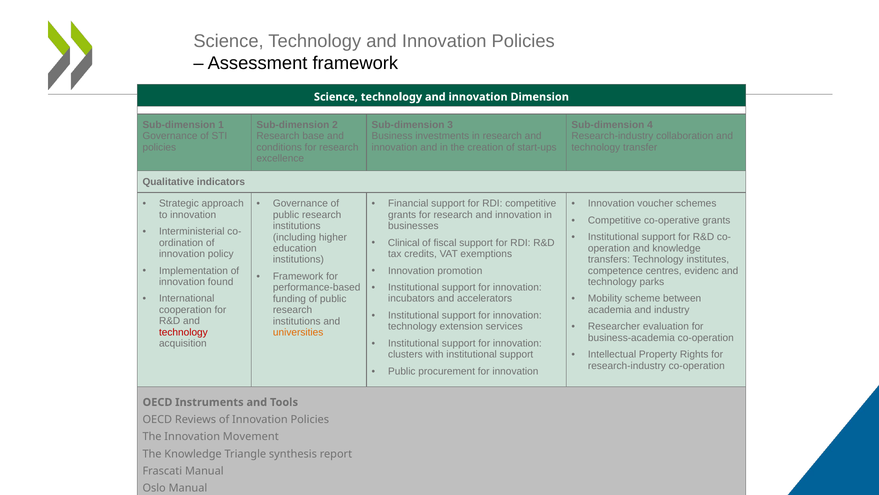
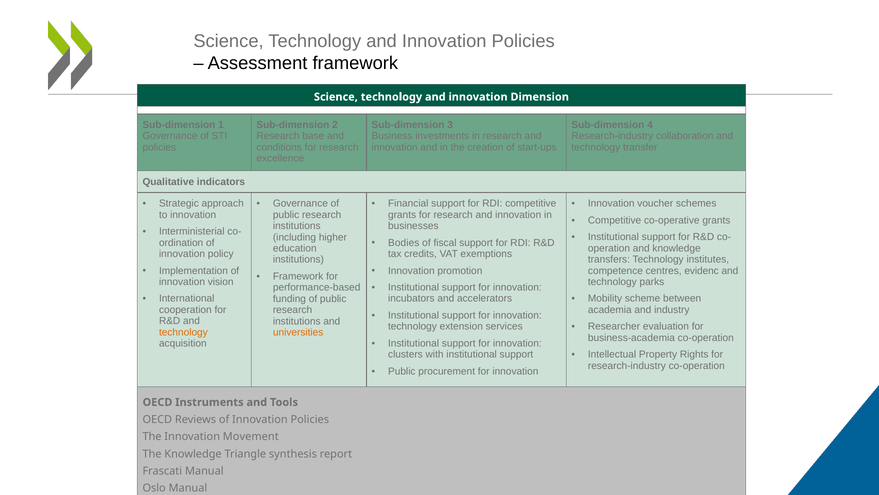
Clinical: Clinical -> Bodies (404, 242)
found: found -> vision (221, 282)
technology colour: red -> orange (183, 332)
